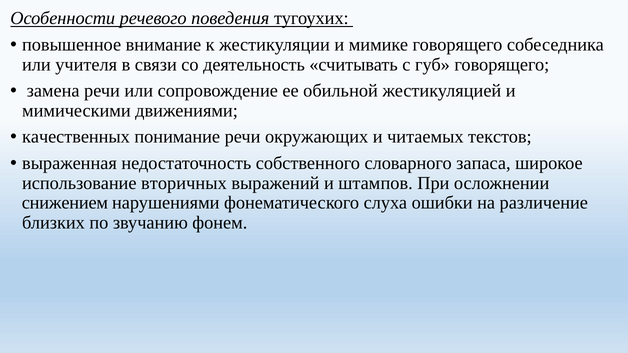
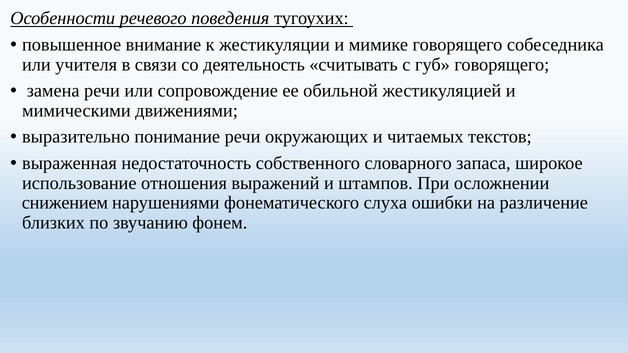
качественных: качественных -> выразительно (76, 137)
вторичных: вторичных -> отношения (184, 183)
